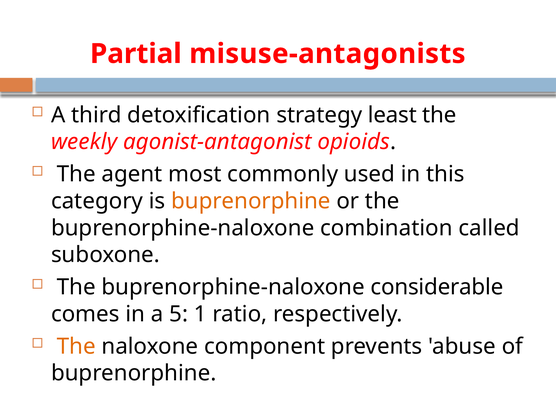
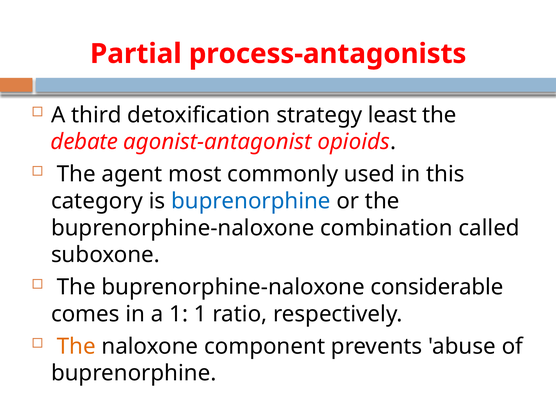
misuse-antagonists: misuse-antagonists -> process-antagonists (328, 54)
weekly: weekly -> debate (84, 142)
buprenorphine colour: orange -> blue (251, 201)
a 5: 5 -> 1 (179, 314)
